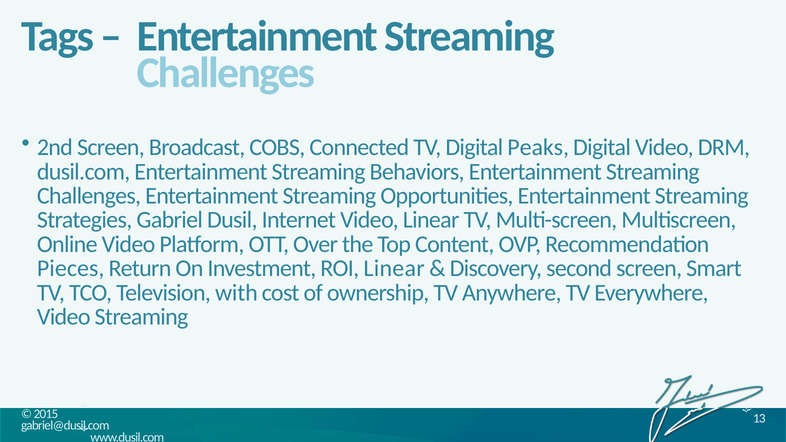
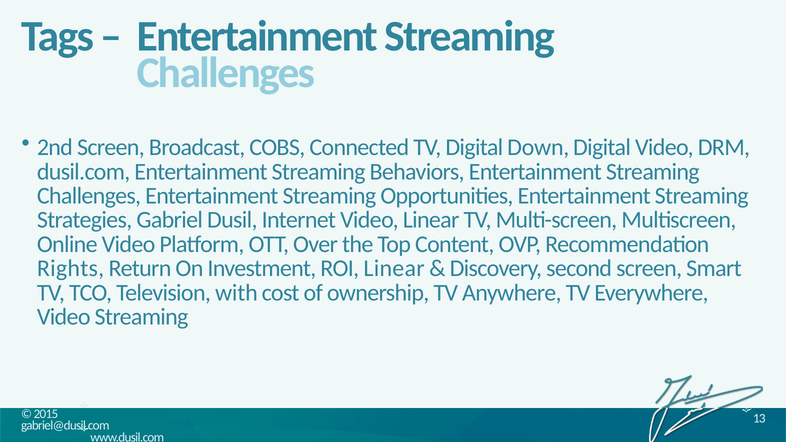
Peaks: Peaks -> Down (538, 147)
Pieces: Pieces -> Rights (71, 268)
